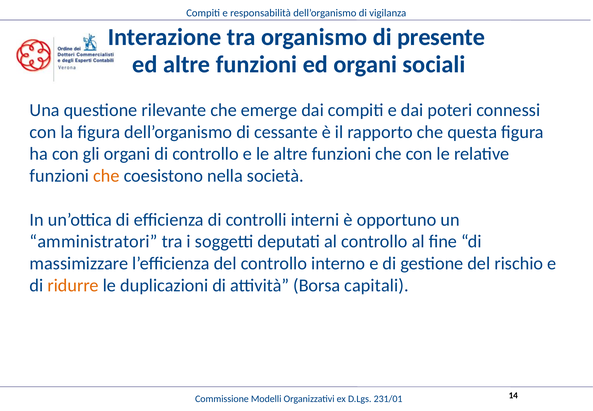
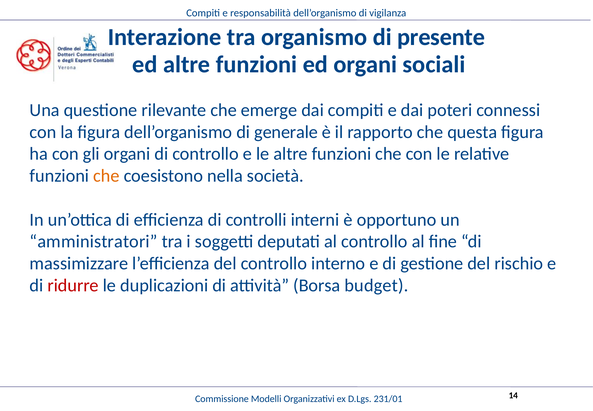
cessante: cessante -> generale (286, 132)
ridurre colour: orange -> red (73, 285)
capitali: capitali -> budget (376, 285)
